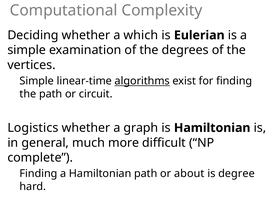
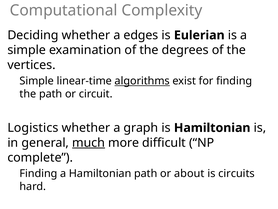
which: which -> edges (141, 35)
much underline: none -> present (89, 142)
degree: degree -> circuits (237, 173)
